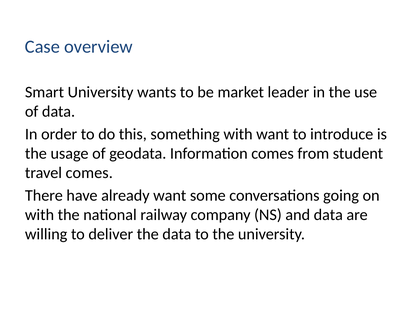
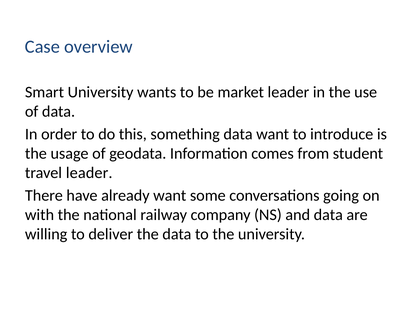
something with: with -> data (238, 134)
travel comes: comes -> leader (89, 173)
